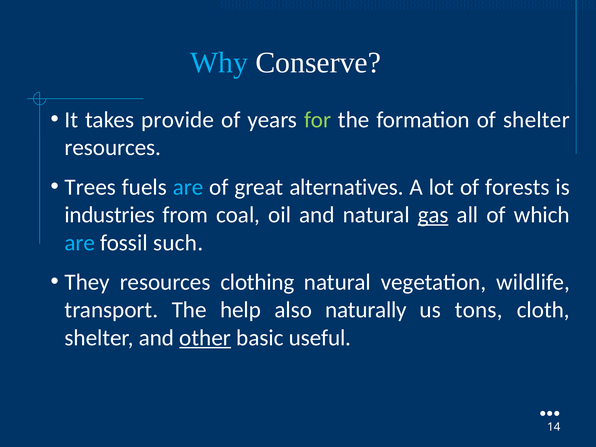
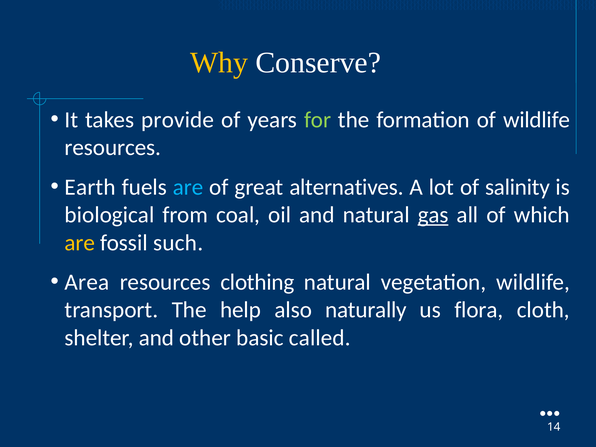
Why colour: light blue -> yellow (219, 63)
of shelter: shelter -> wildlife (537, 120)
Trees: Trees -> Earth (90, 187)
forests: forests -> salinity (517, 187)
industries: industries -> biological (109, 215)
are colour: light blue -> yellow (80, 243)
They: They -> Area (87, 282)
tons: tons -> flora (479, 310)
other underline: present -> none (205, 338)
useful: useful -> called (320, 338)
